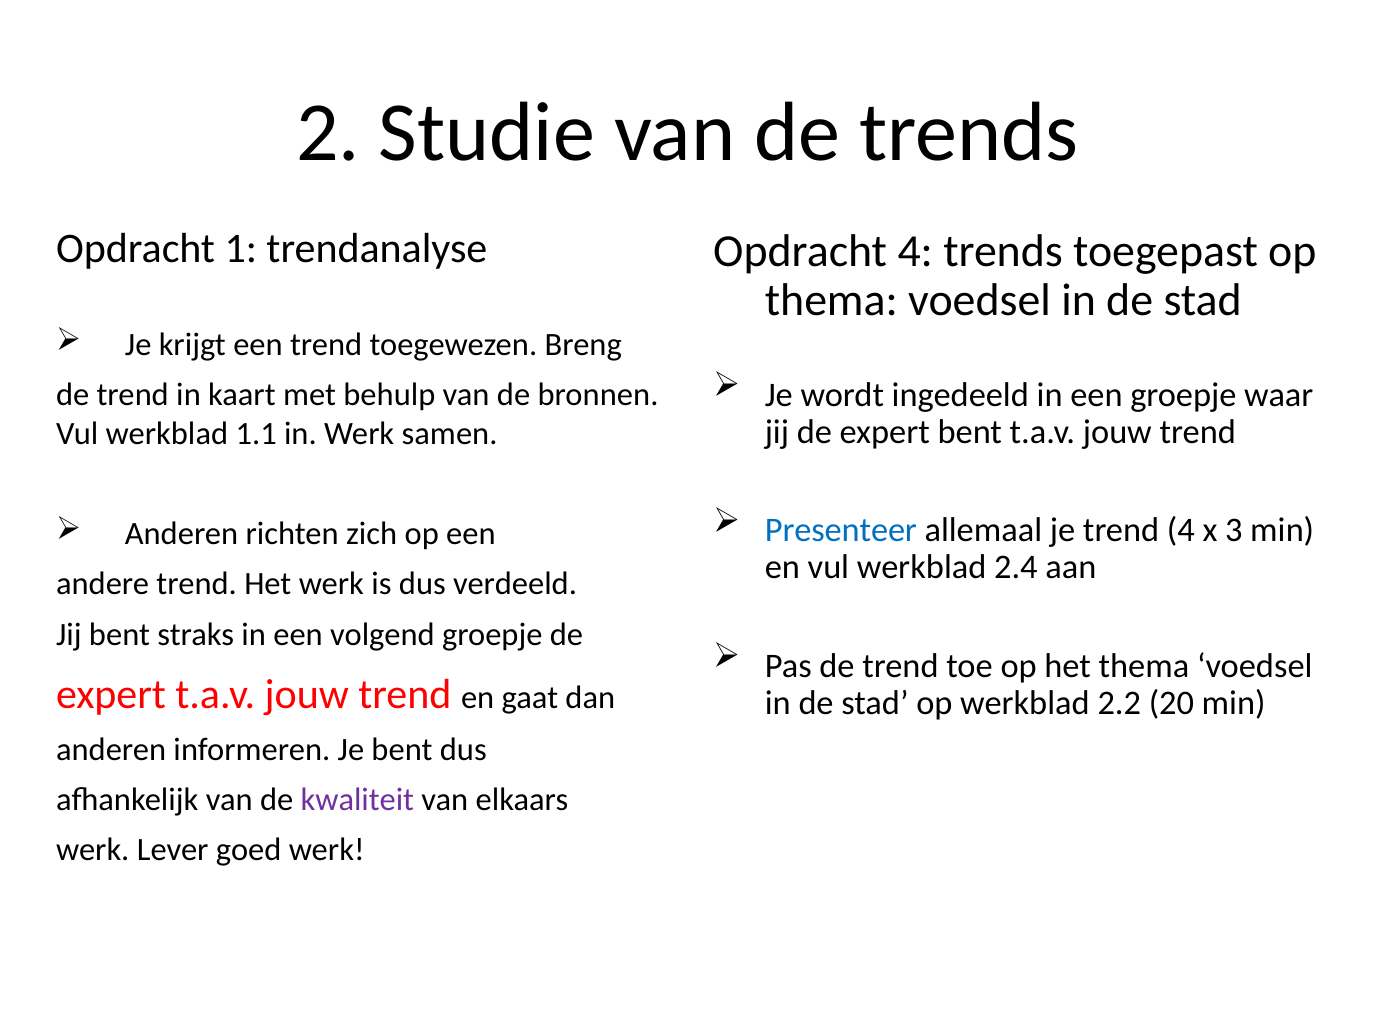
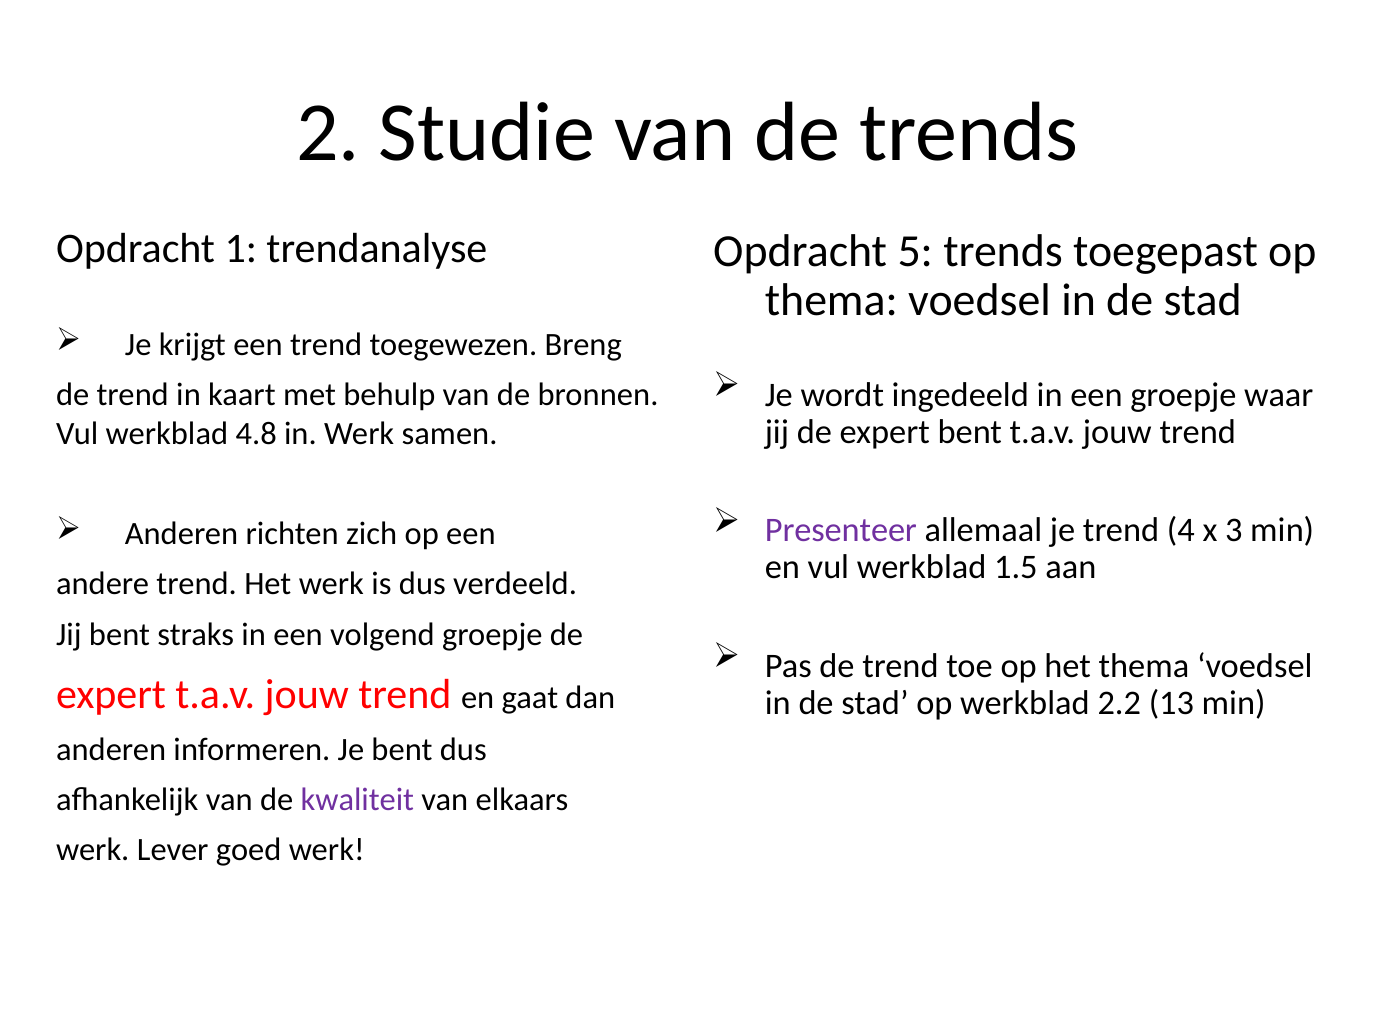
Opdracht 4: 4 -> 5 (915, 251)
1.1: 1.1 -> 4.8 (256, 434)
Presenteer colour: blue -> purple (841, 530)
2.4: 2.4 -> 1.5 (1016, 568)
20: 20 -> 13 (1171, 703)
